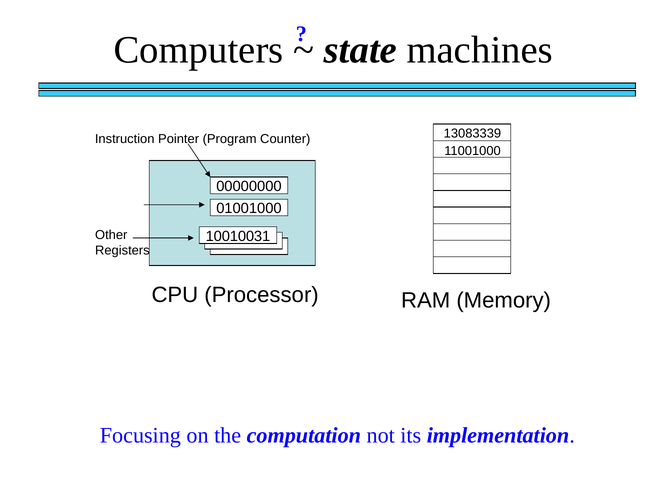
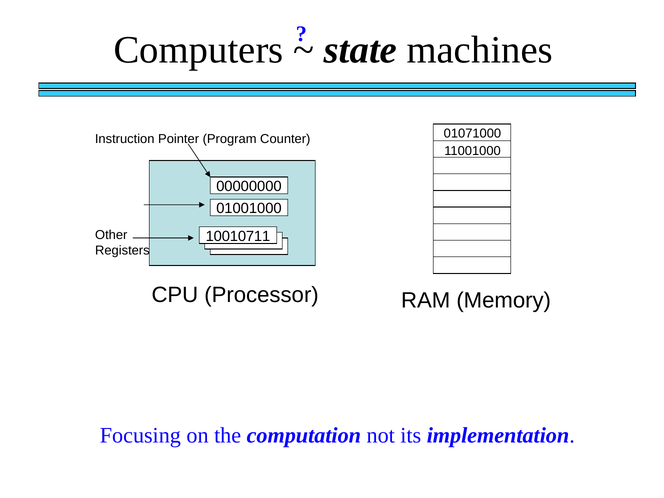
13083339: 13083339 -> 01071000 (472, 134)
10010031: 10010031 -> 10010711 (238, 236)
